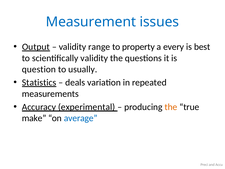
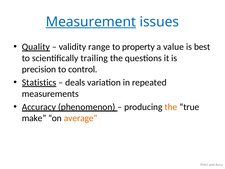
Measurement underline: none -> present (91, 22)
Output: Output -> Quality (36, 47)
every: every -> value (174, 47)
scientifically validity: validity -> trailing (94, 58)
question: question -> precision (39, 69)
usually: usually -> control (83, 69)
experimental: experimental -> phenomenon (87, 107)
average colour: blue -> orange (81, 118)
